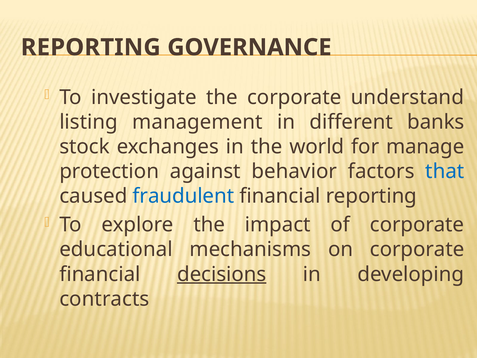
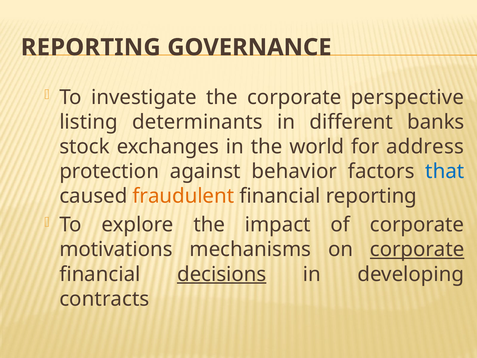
understand: understand -> perspective (407, 97)
management: management -> determinants (197, 122)
manage: manage -> address (425, 146)
fraudulent colour: blue -> orange (183, 196)
educational: educational -> motivations (116, 249)
corporate underline: none -> present (417, 249)
